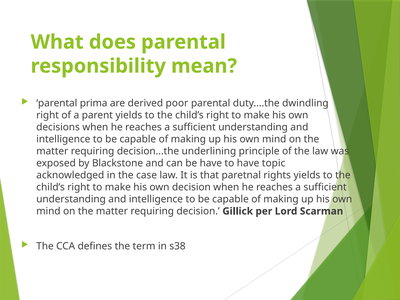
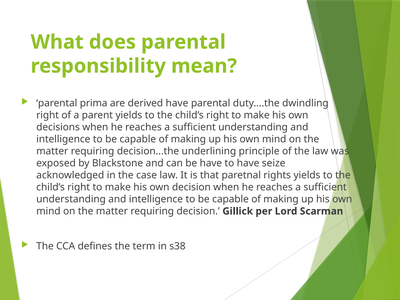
derived poor: poor -> have (177, 103)
topic: topic -> seize (274, 163)
